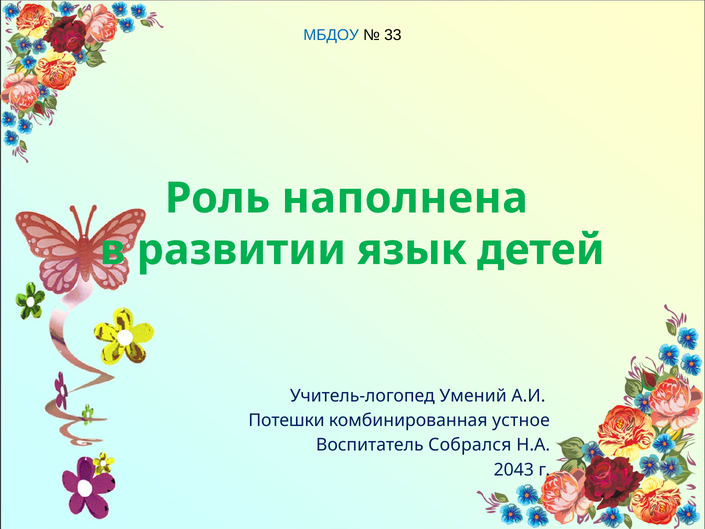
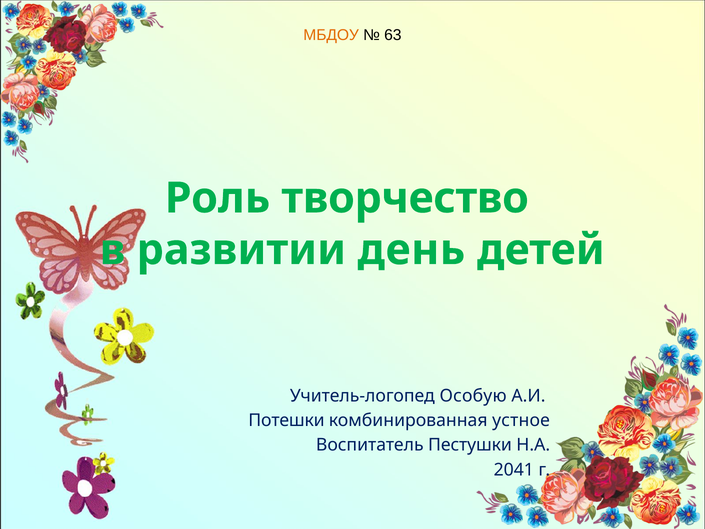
МБДОУ colour: blue -> orange (331, 35)
33: 33 -> 63 (393, 35)
наполнена: наполнена -> творчество (405, 198)
язык: язык -> день (411, 250)
Умений: Умений -> Особую (473, 396)
Собрался: Собрался -> Пестушки (470, 445)
2043: 2043 -> 2041 (514, 470)
